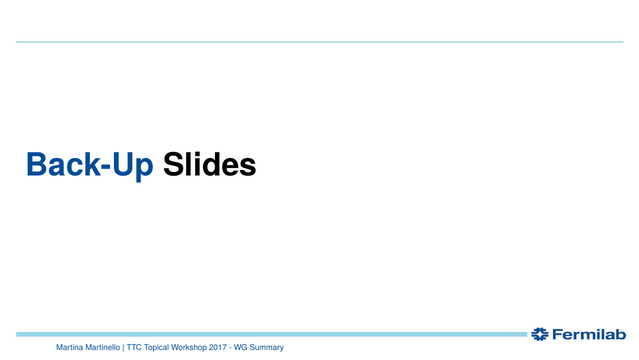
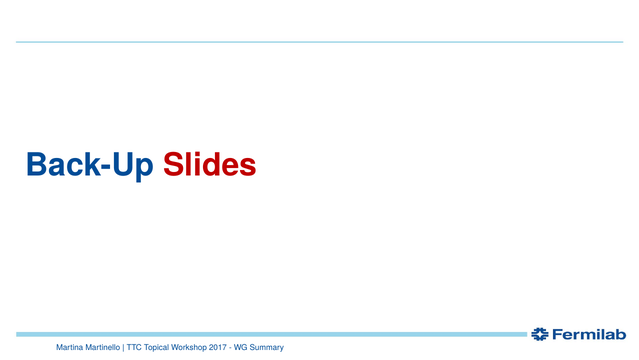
Slides colour: black -> red (210, 165)
